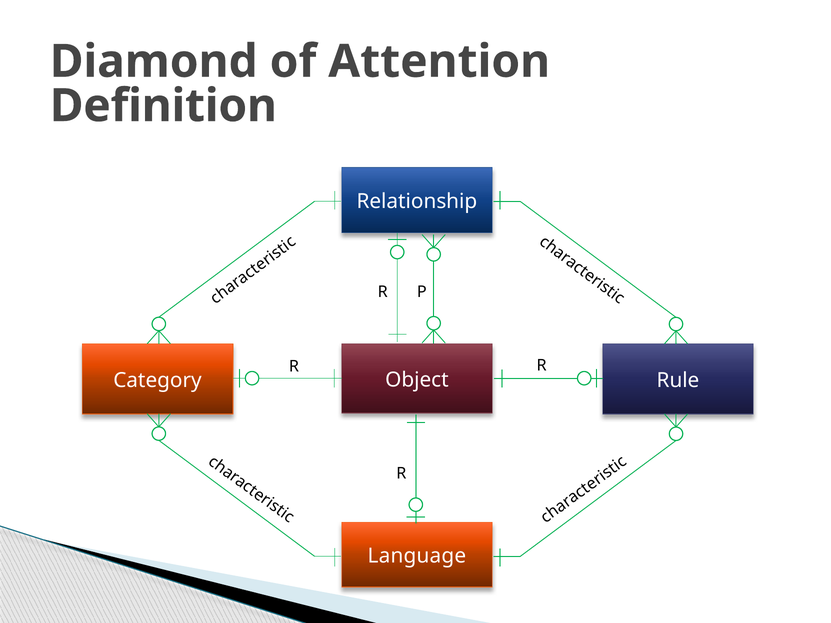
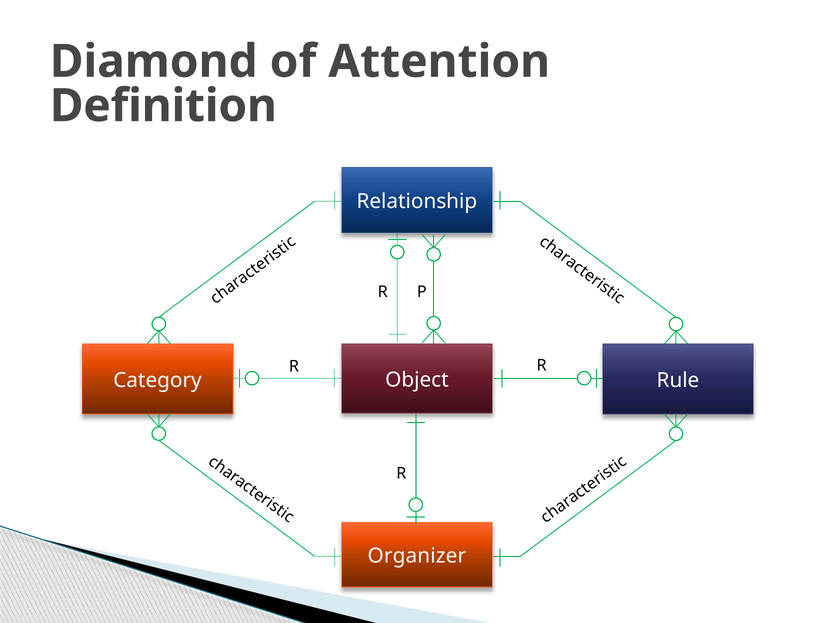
Language: Language -> Organizer (417, 556)
